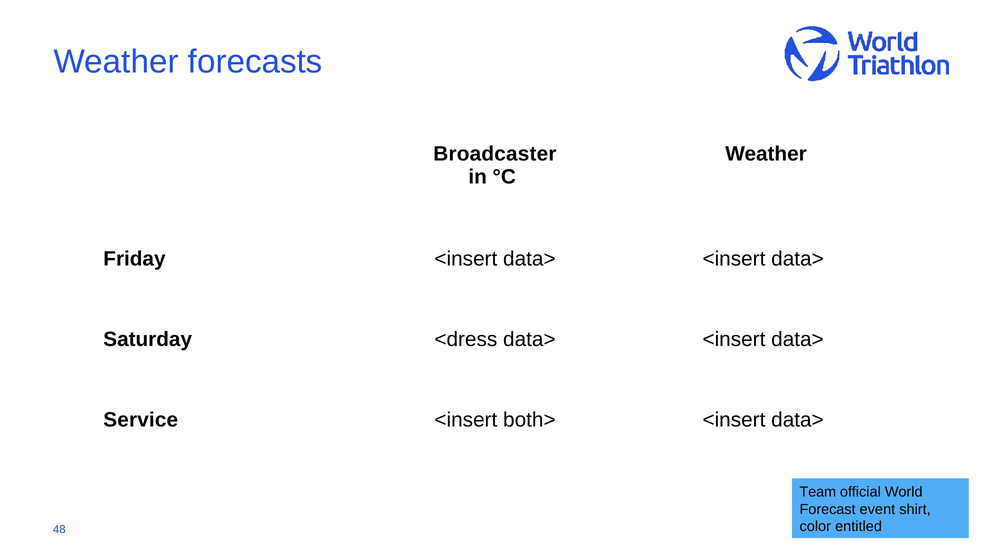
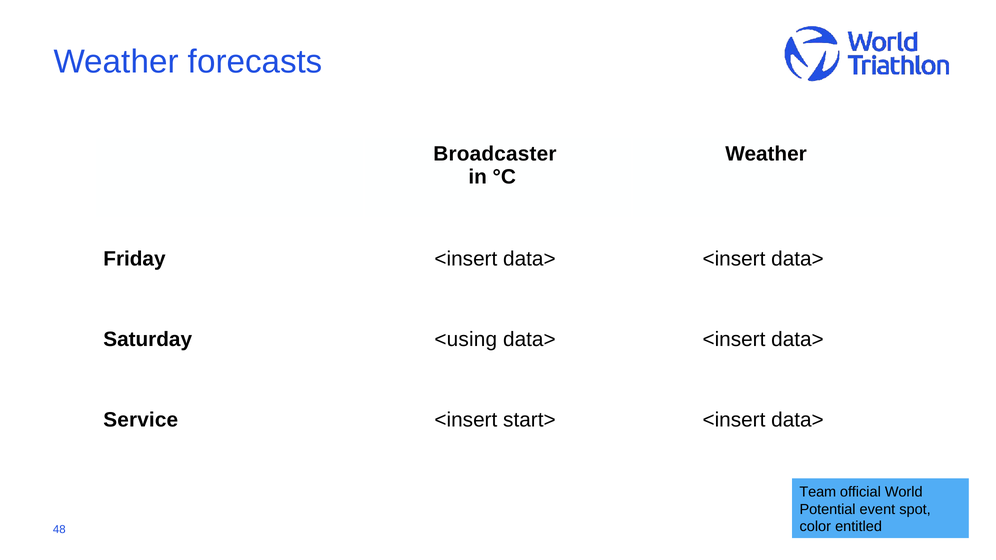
<dress: <dress -> <using (466, 340)
both>: both> -> start> (529, 420)
Forecast: Forecast -> Potential (828, 509)
shirt: shirt -> spot (915, 509)
